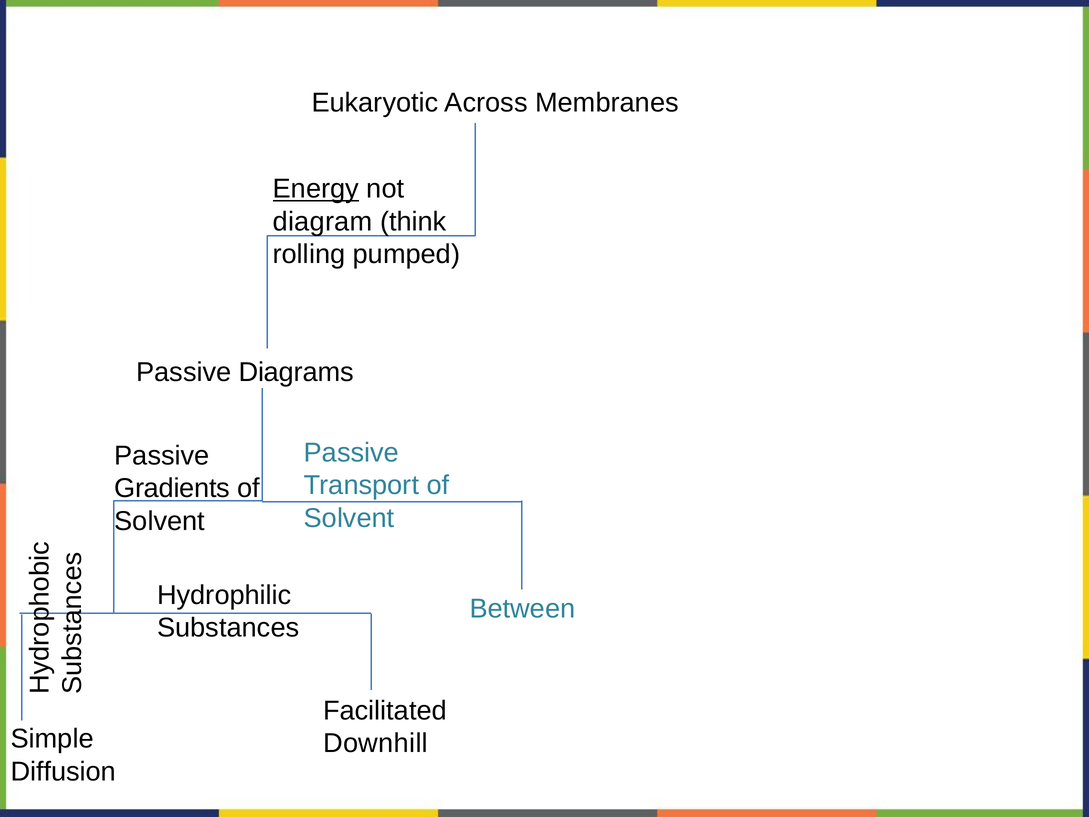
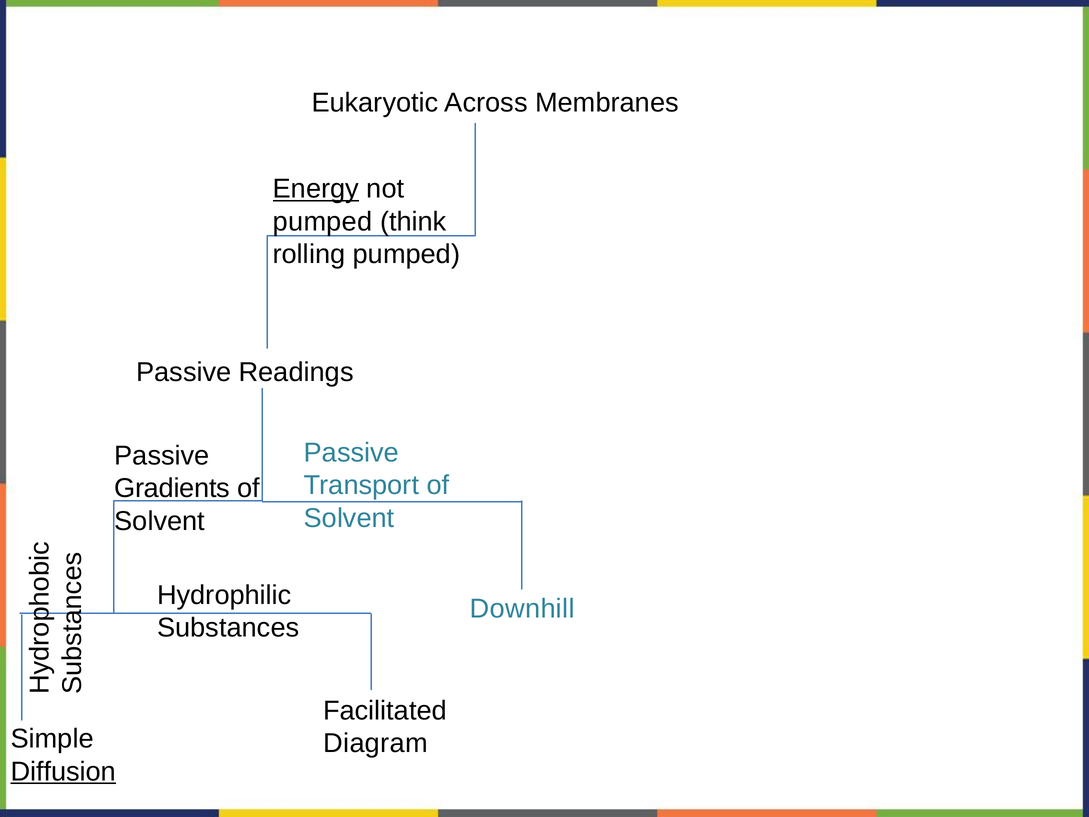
diagram: diagram -> pumped (323, 222)
Diagrams: Diagrams -> Readings (296, 372)
Between: Between -> Downhill (522, 608)
Downhill: Downhill -> Diagram (376, 743)
Diffusion underline: none -> present (63, 771)
